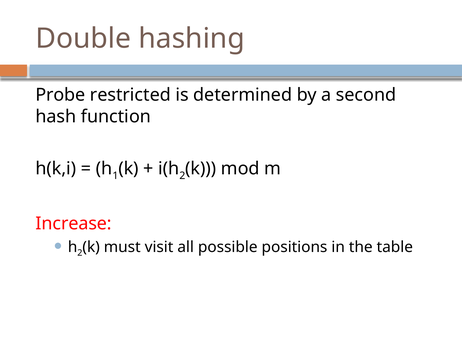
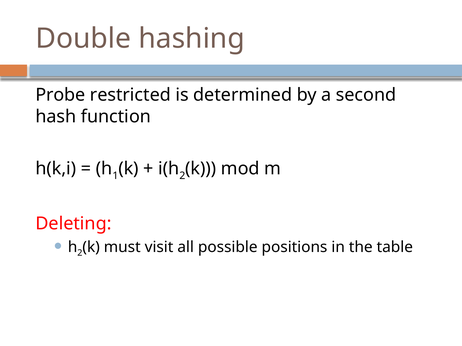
Increase: Increase -> Deleting (74, 224)
